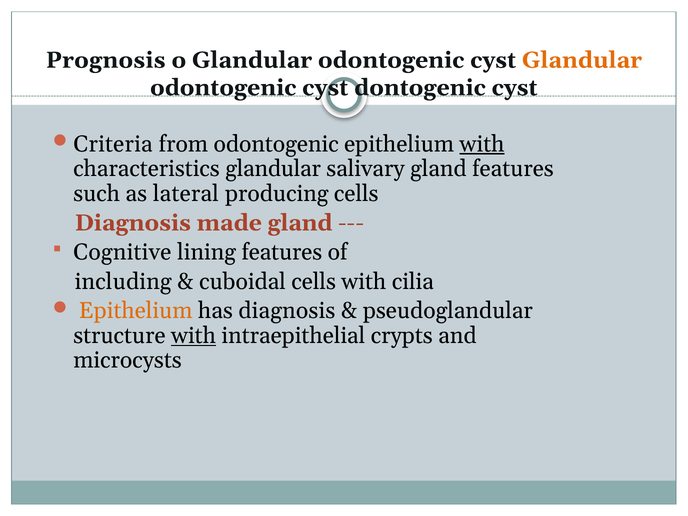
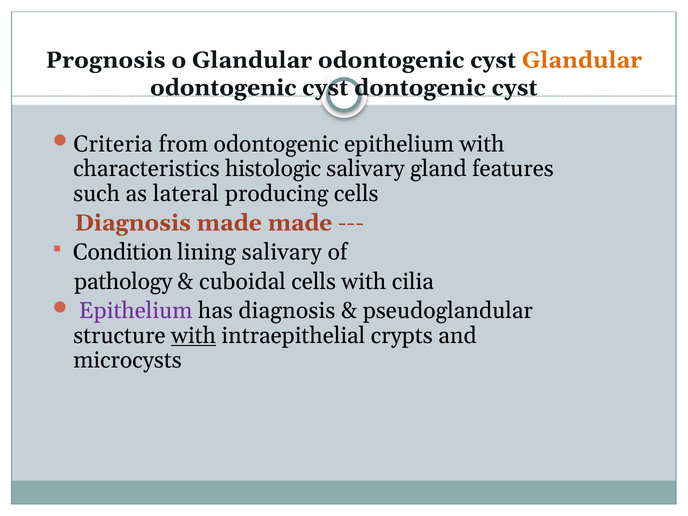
with underline: present -> none (482, 144)
characteristics glandular: glandular -> histologic (273, 169)
made gland: gland -> made (300, 223)
Cognitive: Cognitive -> Condition (123, 252)
lining features: features -> salivary (282, 252)
including: including -> pathology (123, 282)
Epithelium colour: orange -> purple (136, 311)
